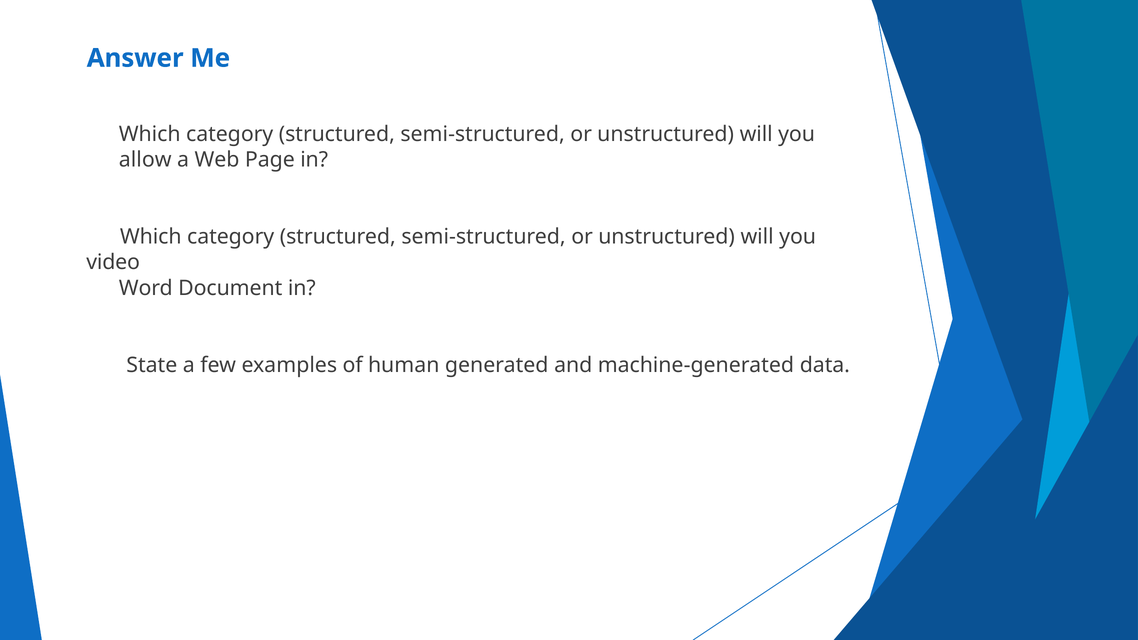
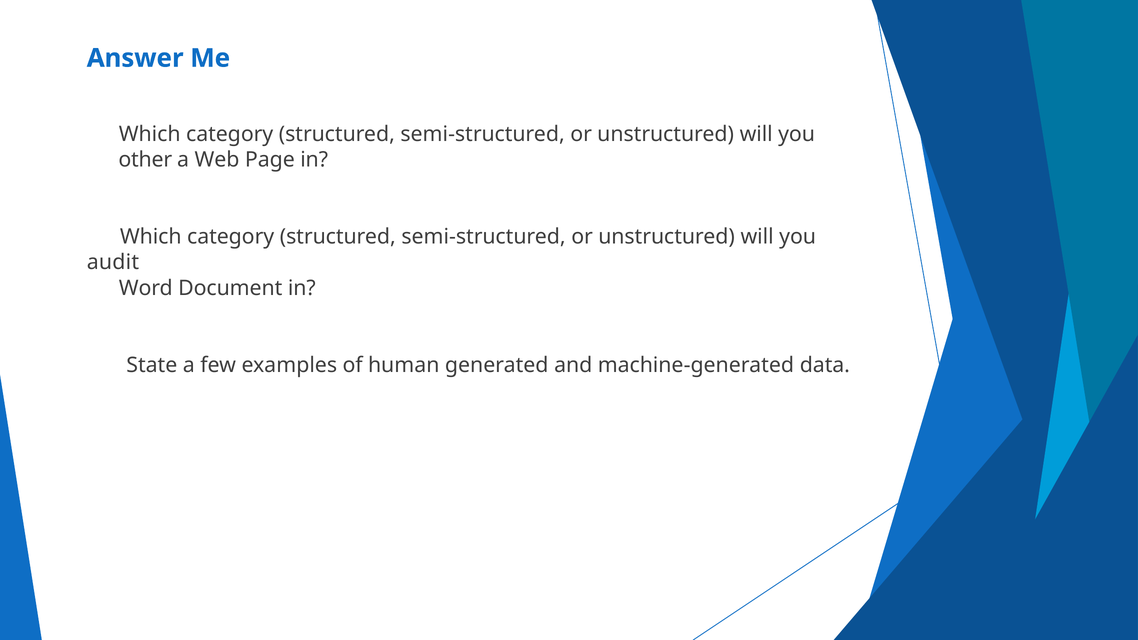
allow: allow -> other (145, 160)
video: video -> audit (113, 262)
